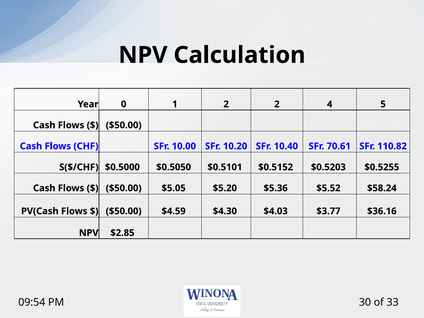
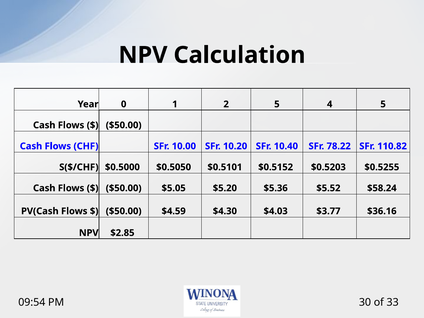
2 2: 2 -> 5 (277, 104)
70.61: 70.61 -> 78.22 (339, 146)
